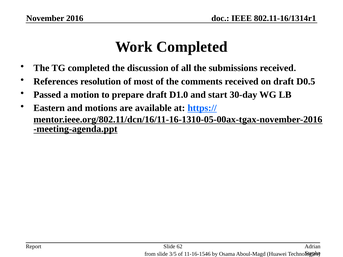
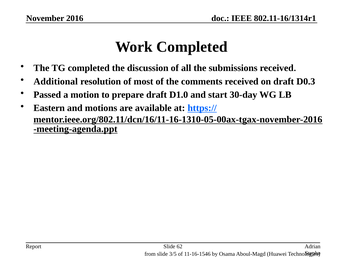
References: References -> Additional (56, 81)
D0.5: D0.5 -> D0.3 (306, 81)
